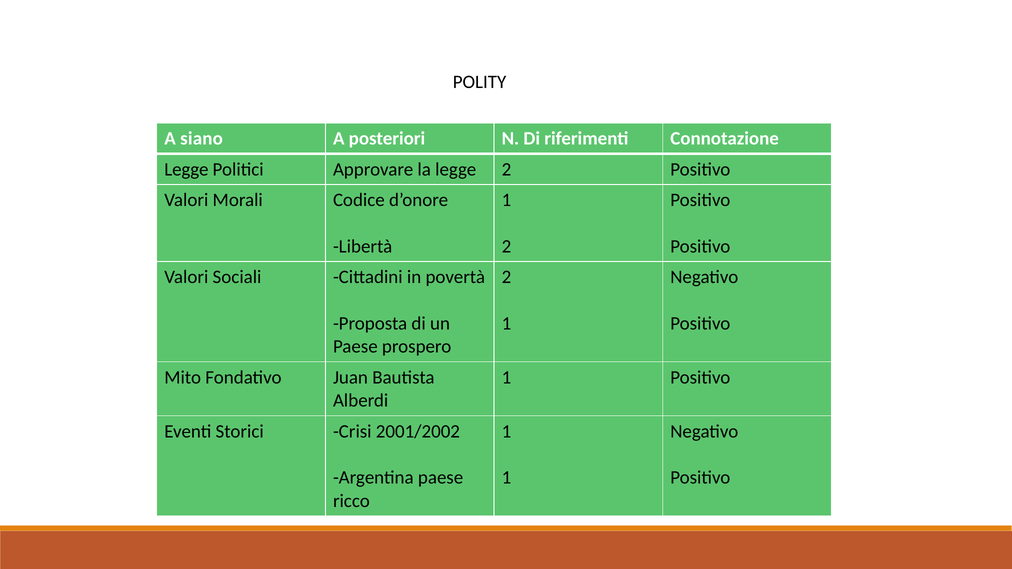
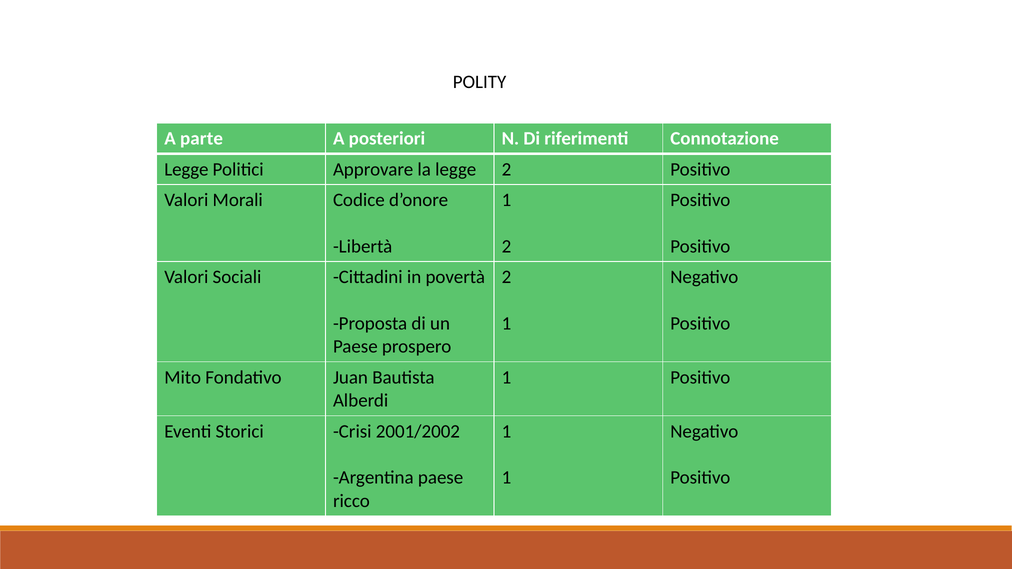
siano: siano -> parte (202, 139)
